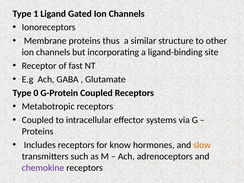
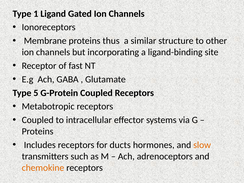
0: 0 -> 5 (36, 93)
know: know -> ducts (120, 145)
chemokine colour: purple -> orange (43, 168)
